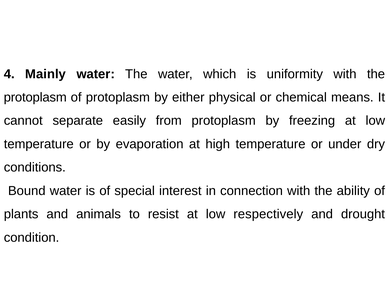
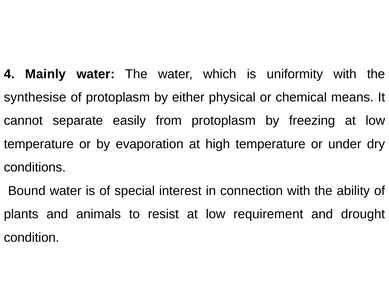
protoplasm: protoplasm -> synthesise (35, 97)
respectively: respectively -> requirement (268, 214)
